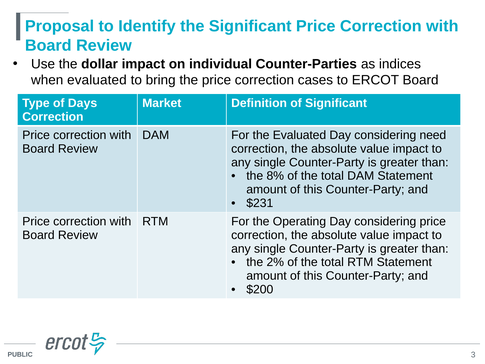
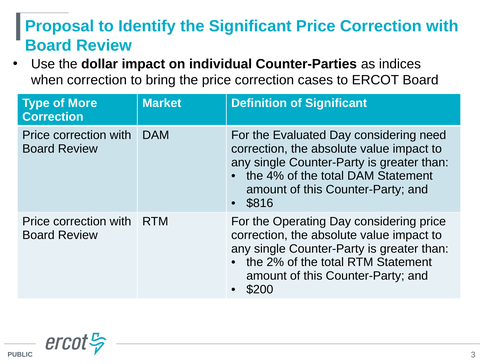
when evaluated: evaluated -> correction (97, 80)
Days: Days -> More (83, 103)
8%: 8% -> 4% (275, 176)
$231: $231 -> $816 (260, 203)
